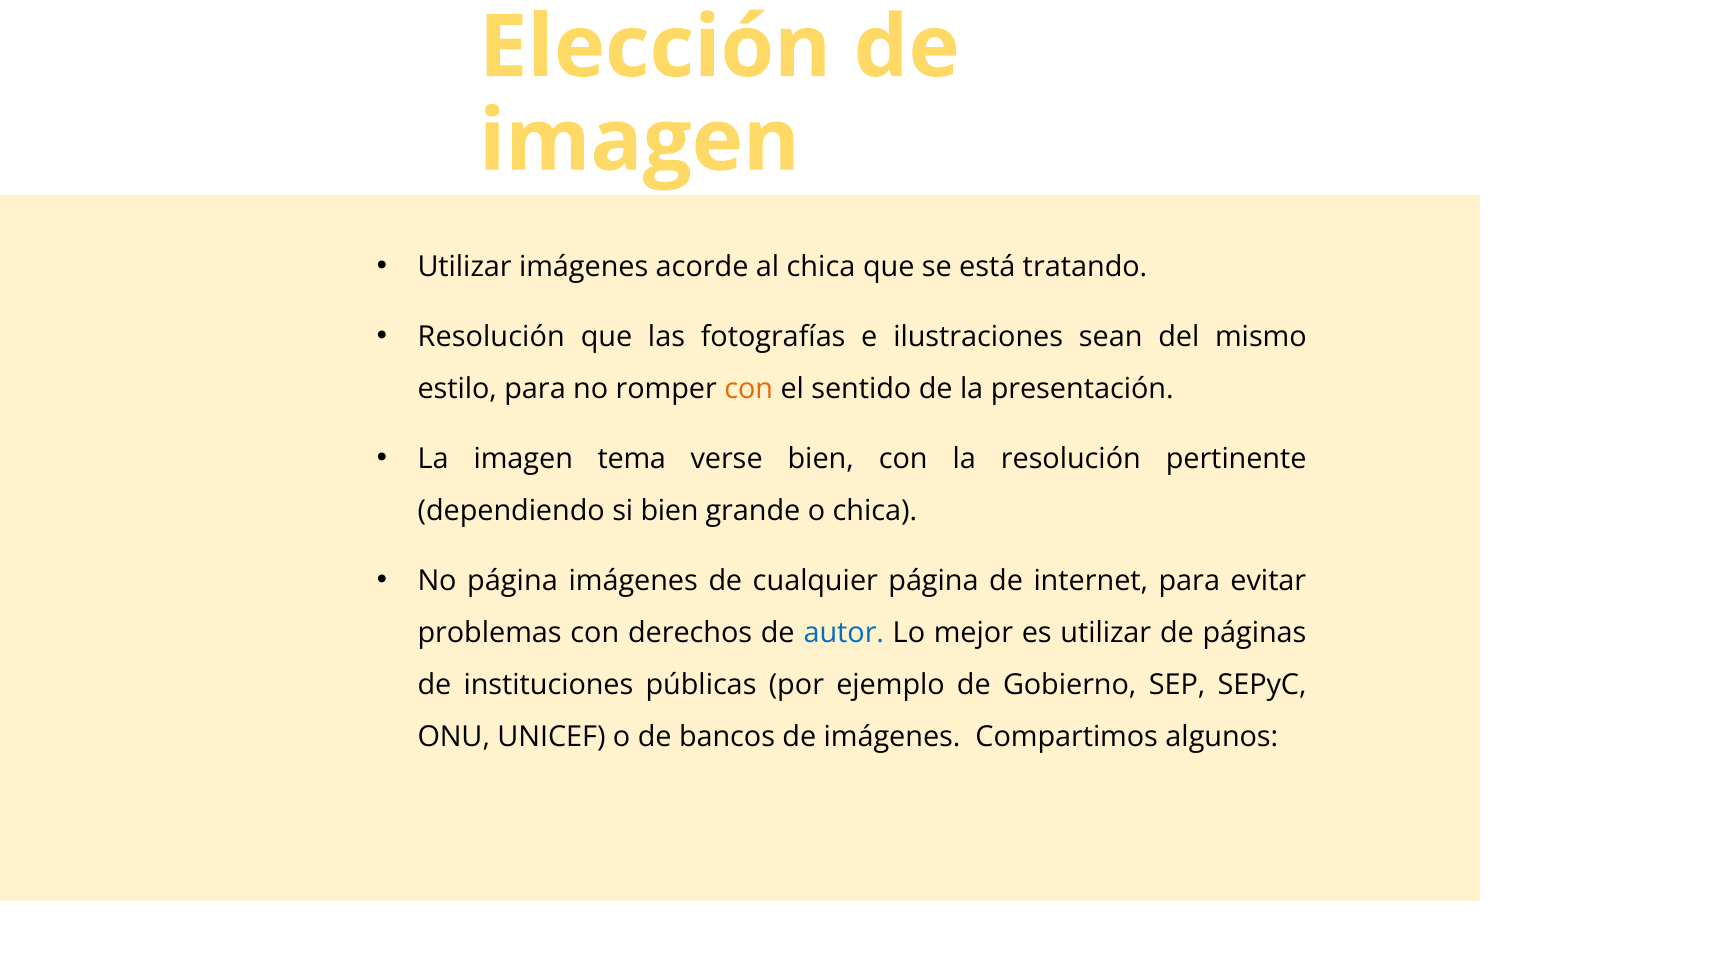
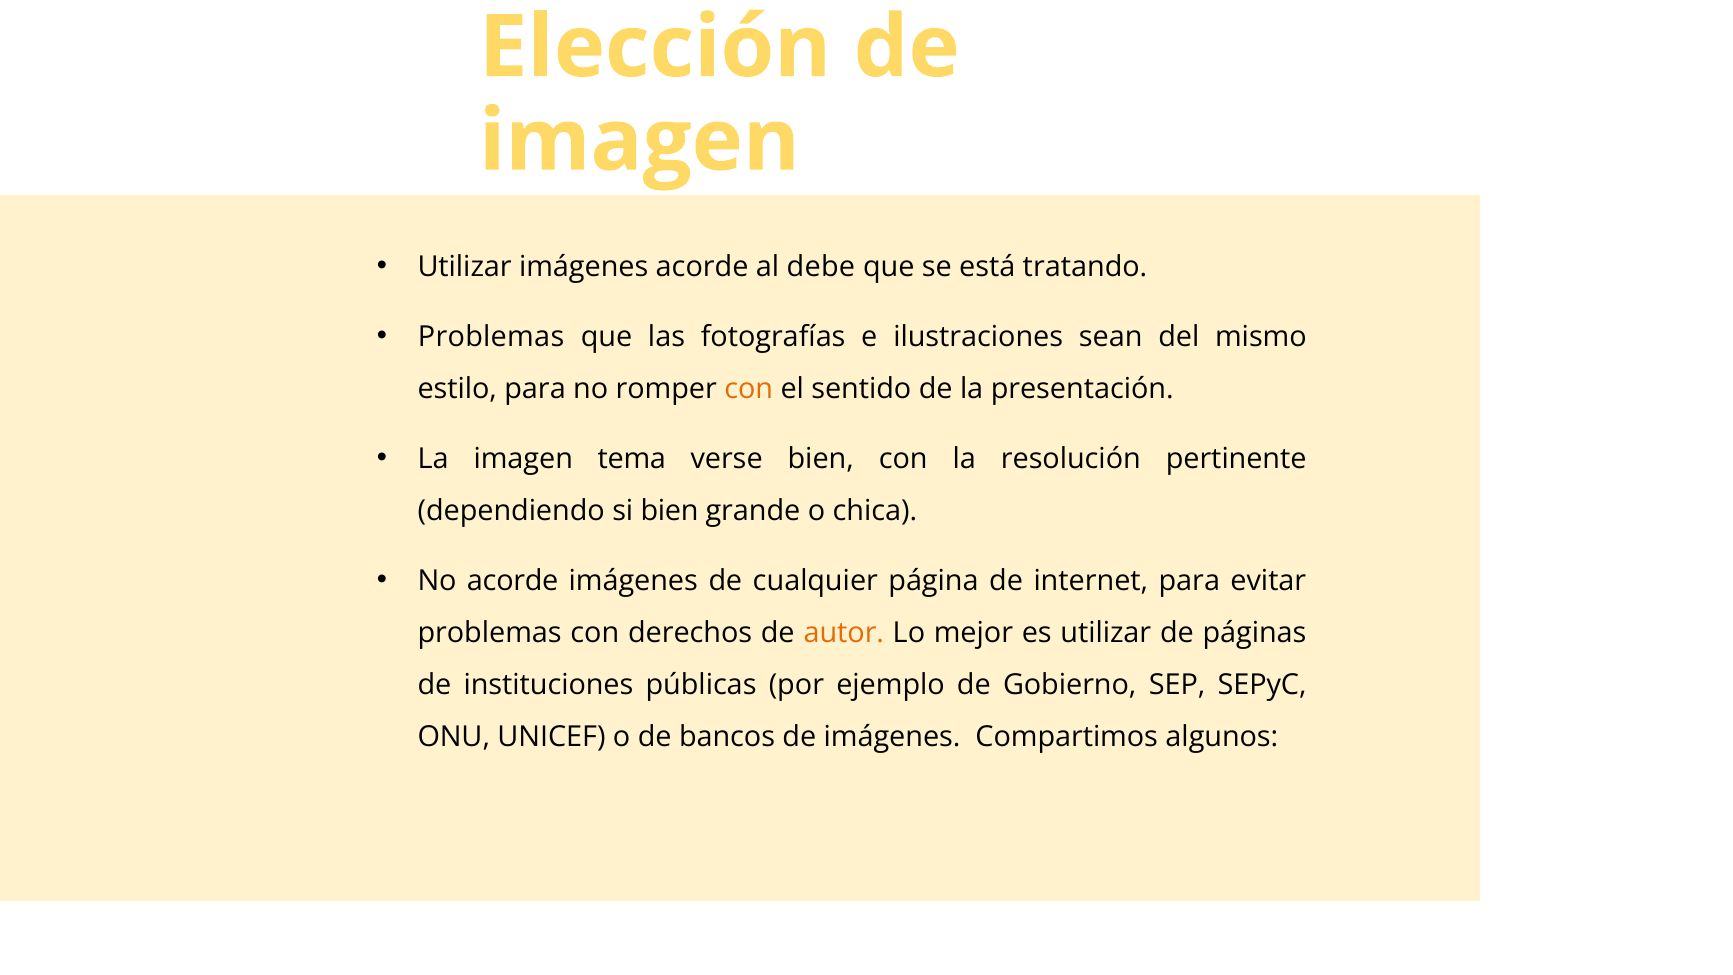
al chica: chica -> debe (821, 267)
Resolución: Resolución -> Problemas (491, 337)
No página: página -> acorde (513, 581)
autor colour: blue -> orange (844, 633)
